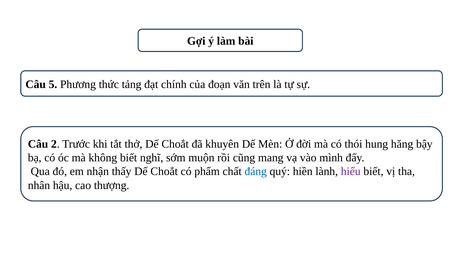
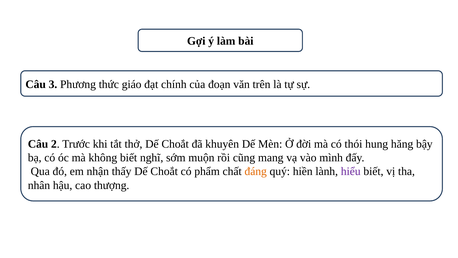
5: 5 -> 3 (53, 84)
tảng: tảng -> giáo (132, 84)
đáng colour: blue -> orange (256, 171)
